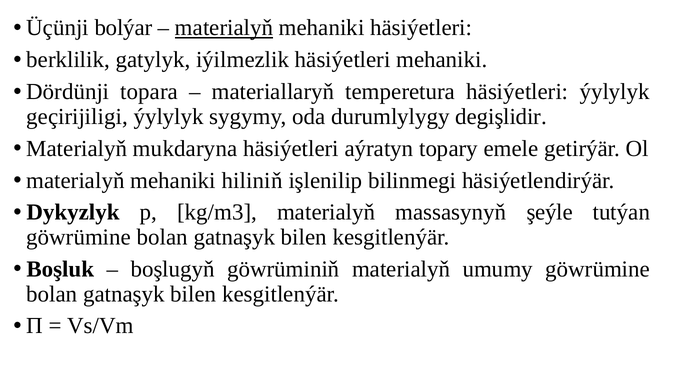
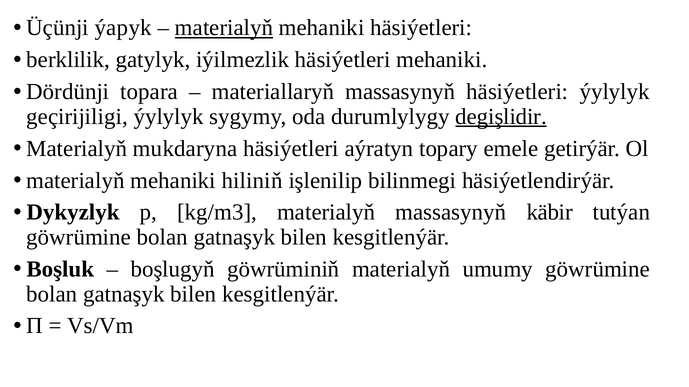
bolýar: bolýar -> ýapyk (123, 28)
materiallaryň temperetura: temperetura -> massasynyň (400, 92)
degişlidir underline: none -> present (501, 117)
şeýle: şeýle -> käbir (550, 213)
